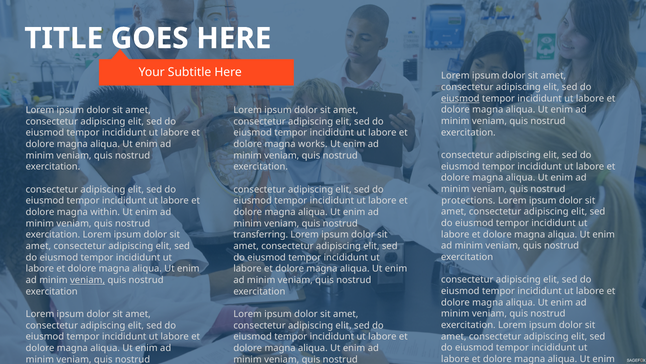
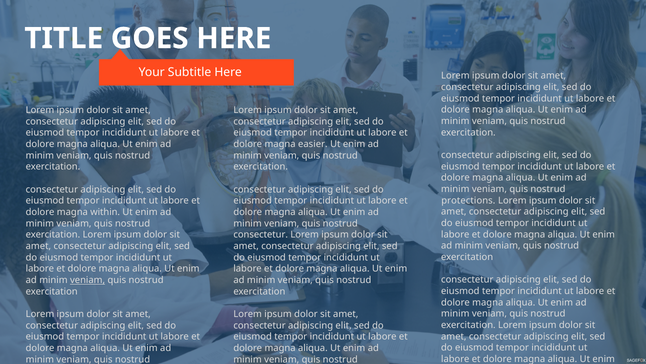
eiusmod underline: present -> none (460, 98)
works: works -> easier (313, 144)
transferring: transferring -> consectetur (261, 234)
